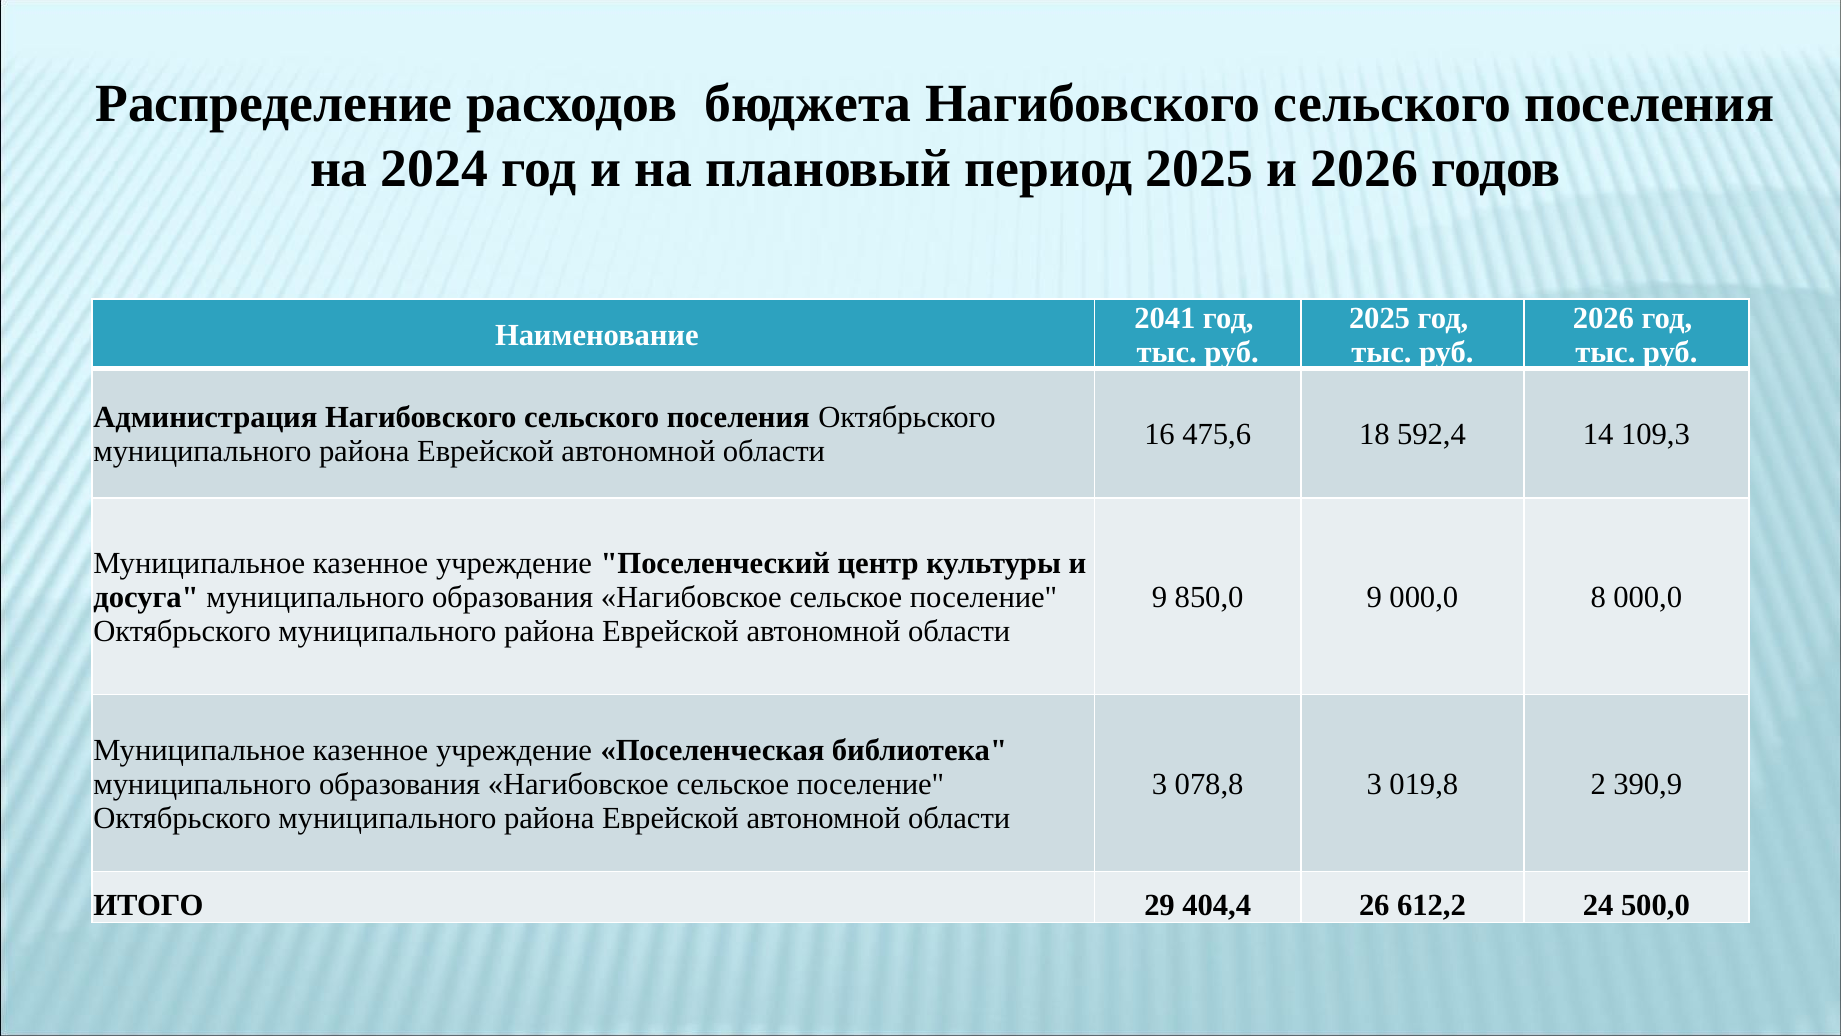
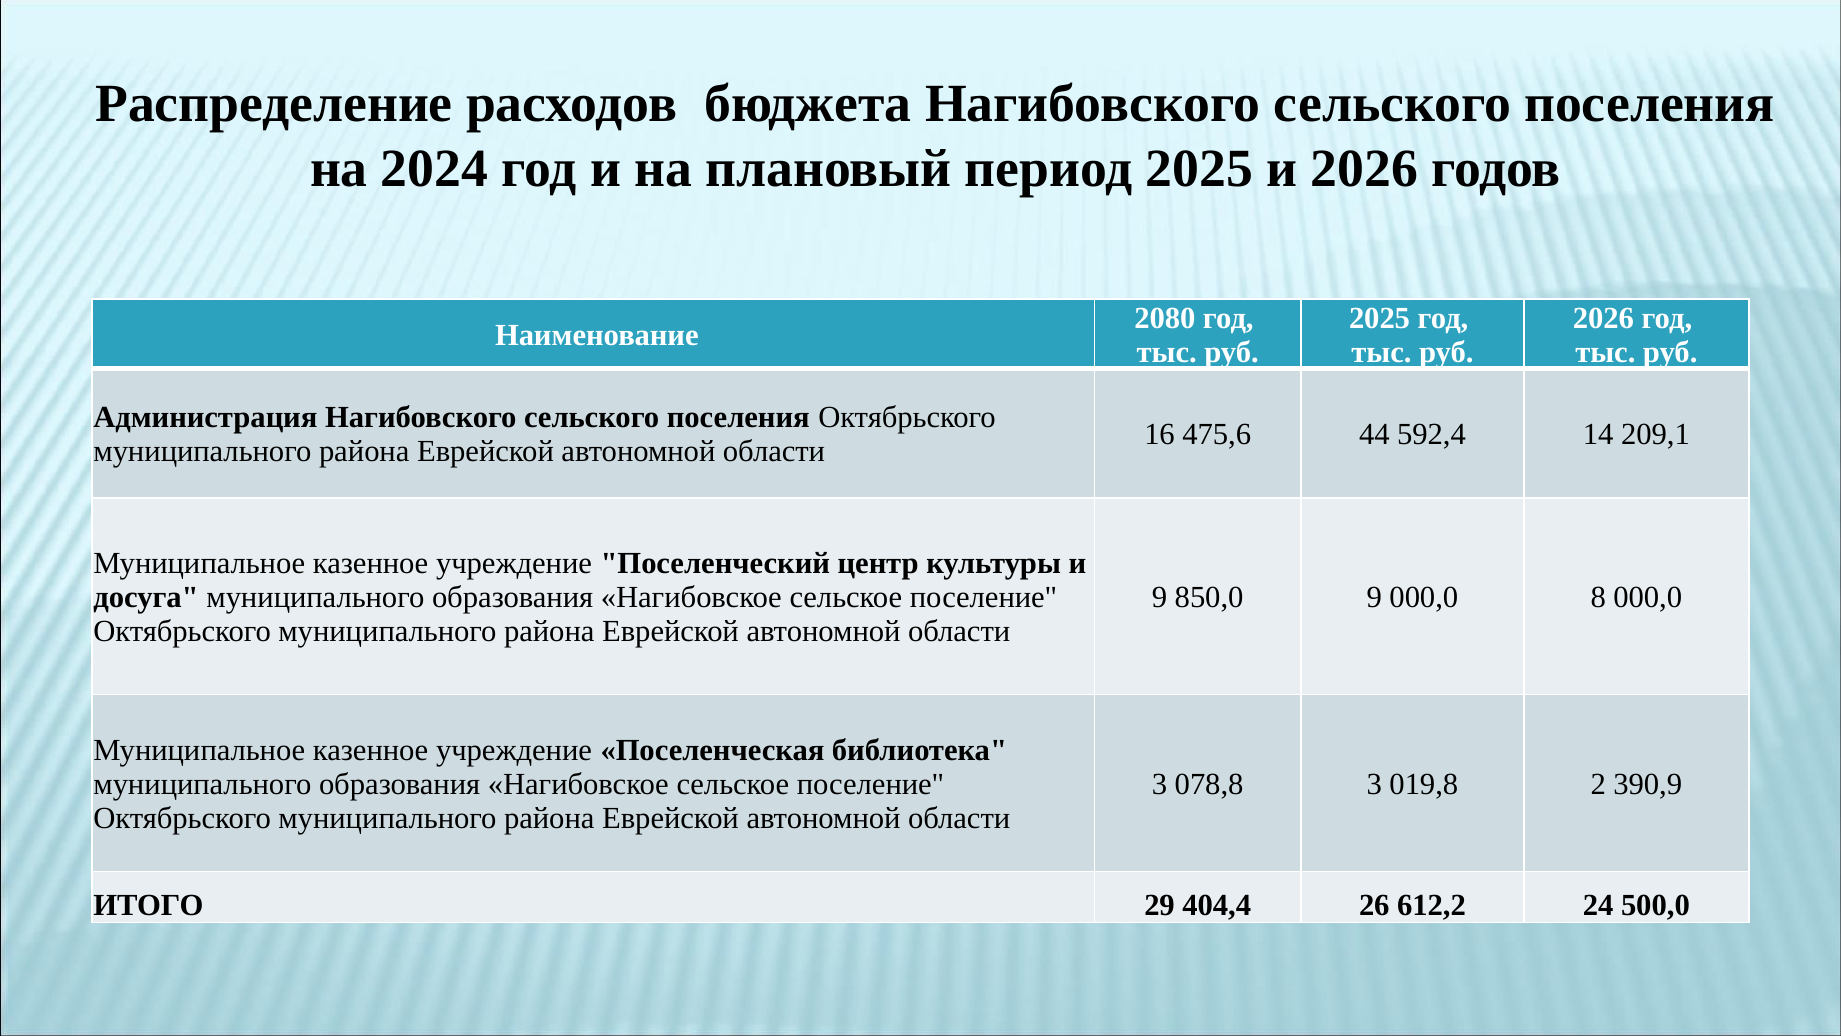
2041: 2041 -> 2080 (1165, 318)
18: 18 -> 44 (1374, 434)
109,3: 109,3 -> 209,1 (1656, 434)
